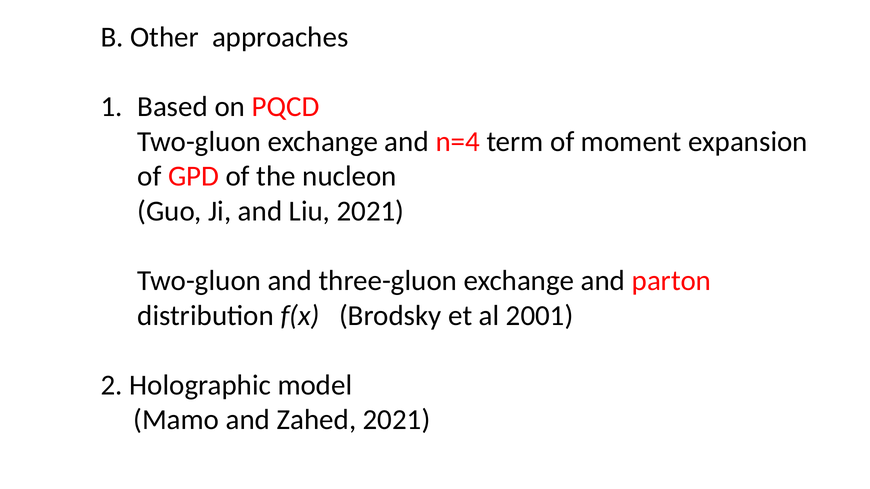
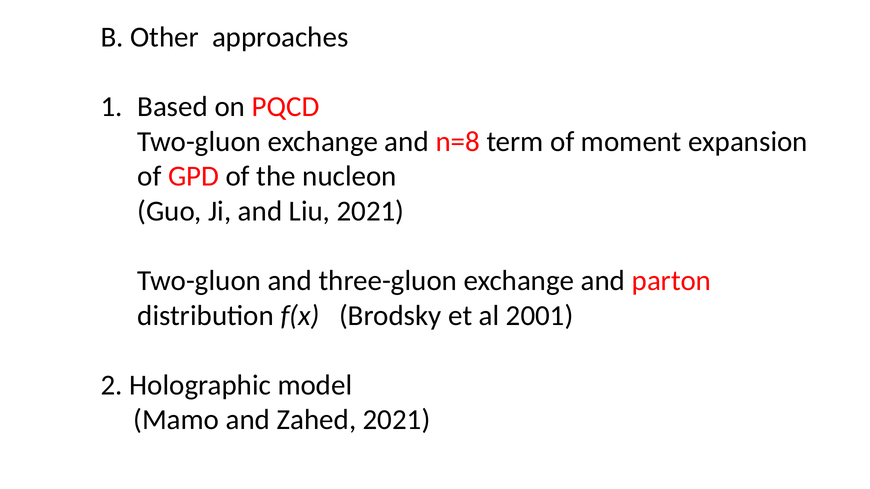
n=4: n=4 -> n=8 (458, 142)
